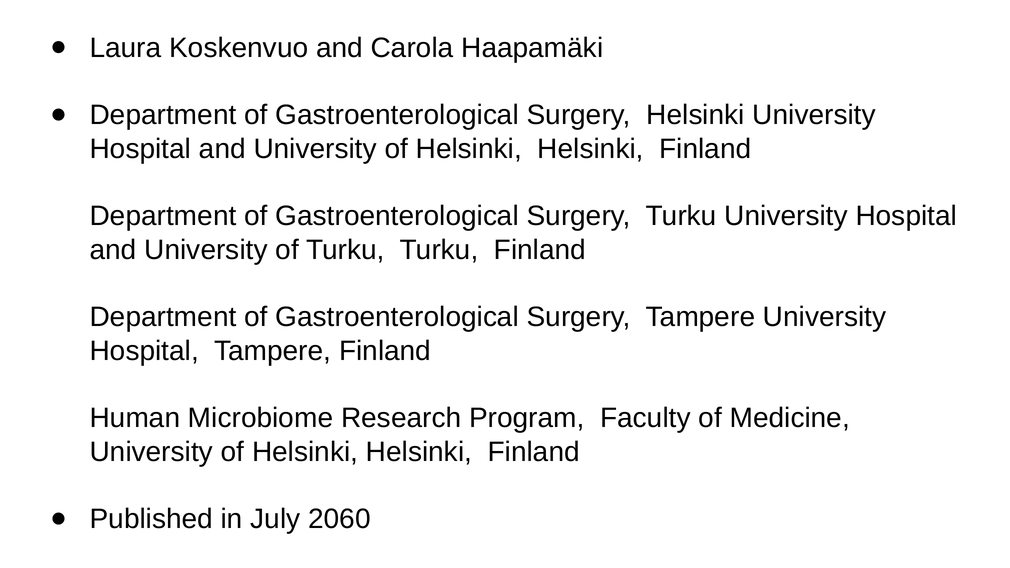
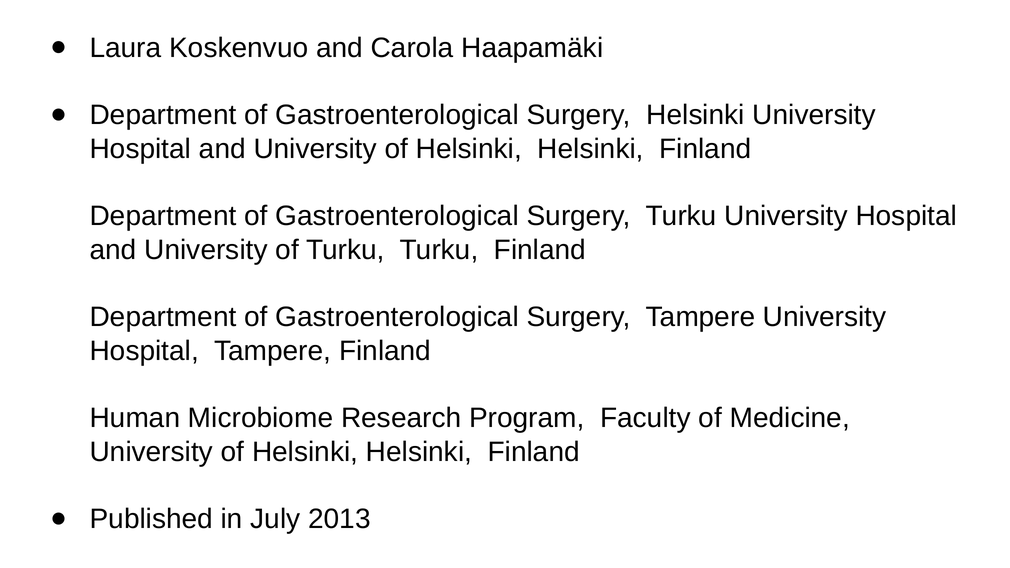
2060: 2060 -> 2013 (339, 519)
